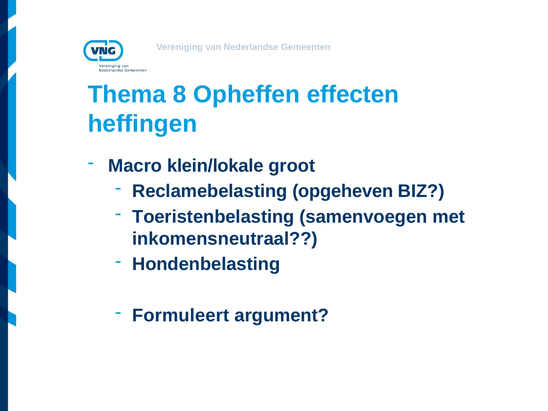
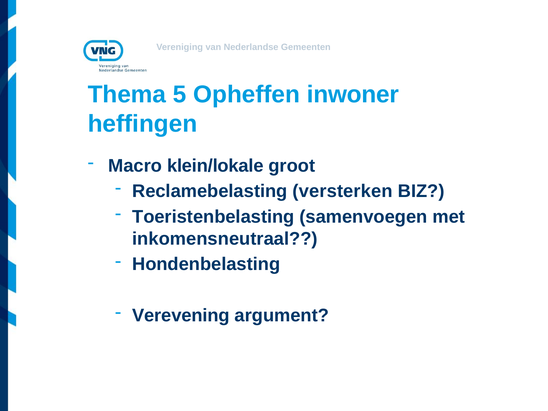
8: 8 -> 5 (180, 94)
effecten: effecten -> inwoner (353, 94)
opgeheven: opgeheven -> versterken (343, 191)
Formuleert: Formuleert -> Verevening (181, 315)
